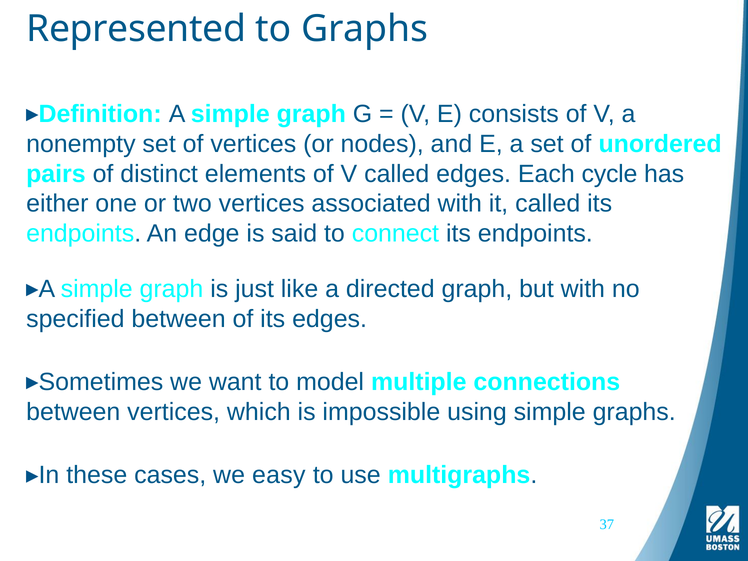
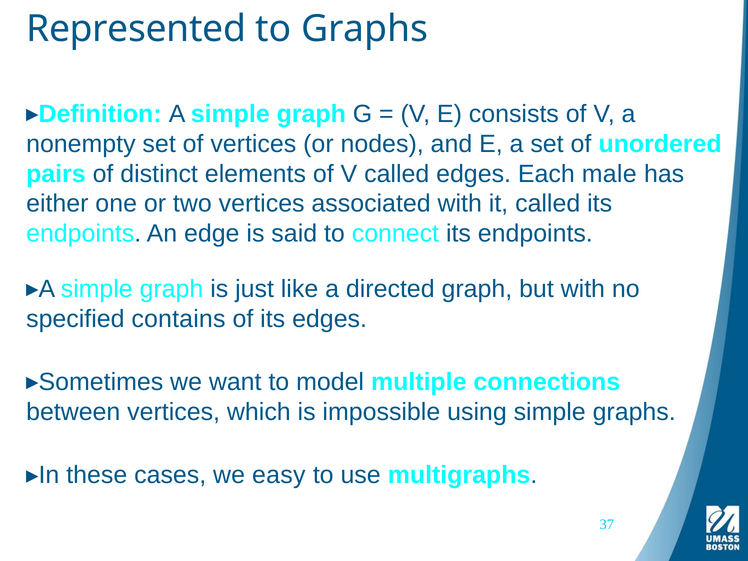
cycle: cycle -> male (609, 174)
specified between: between -> contains (178, 319)
